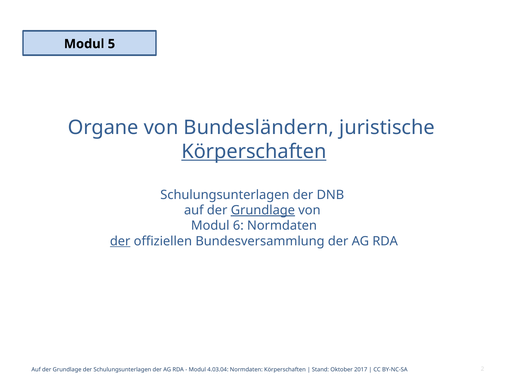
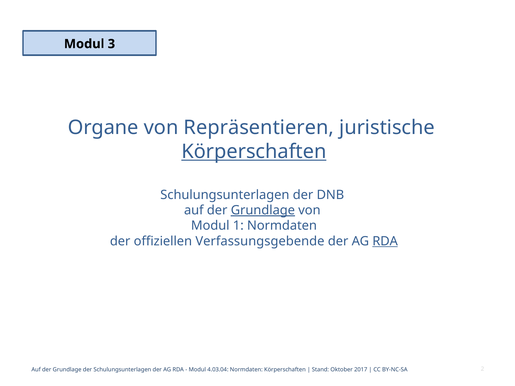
5: 5 -> 3 (111, 44)
Bundesländern: Bundesländern -> Repräsentieren (259, 128)
6: 6 -> 1 (238, 226)
der underline: present -> none (120, 241)
Bundesversammlung: Bundesversammlung -> Verfassungsgebende (260, 241)
RDA underline: none -> present (385, 241)
